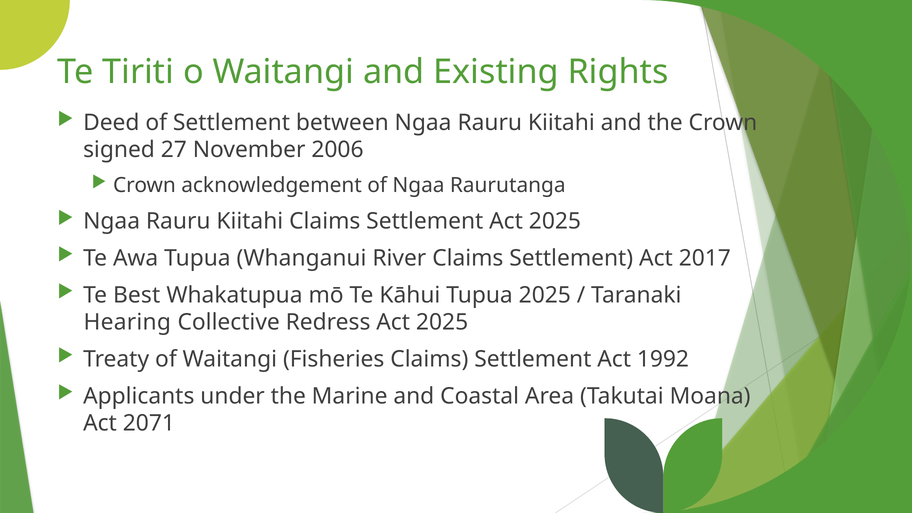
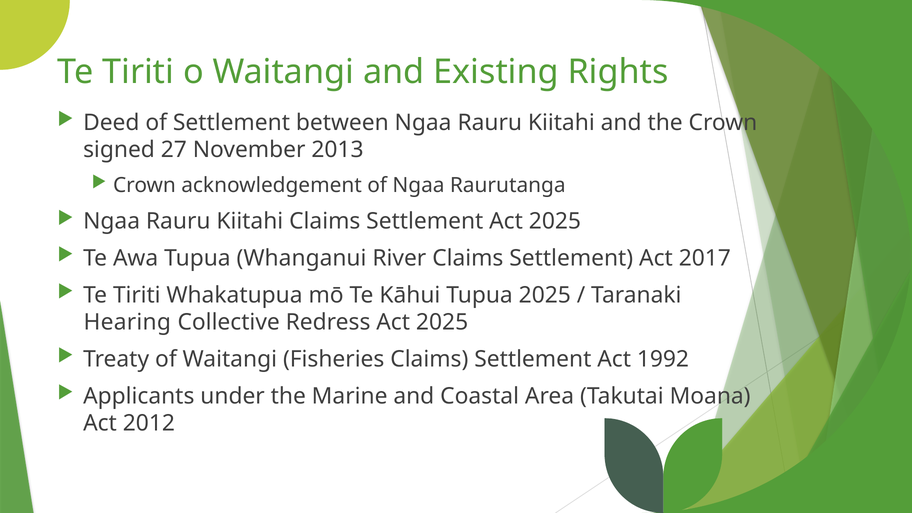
2006: 2006 -> 2013 (337, 150)
Best: Best -> Tiriti (137, 295)
2071: 2071 -> 2012 (149, 423)
